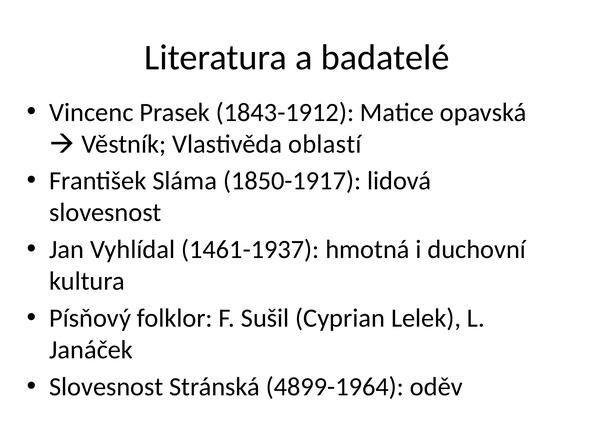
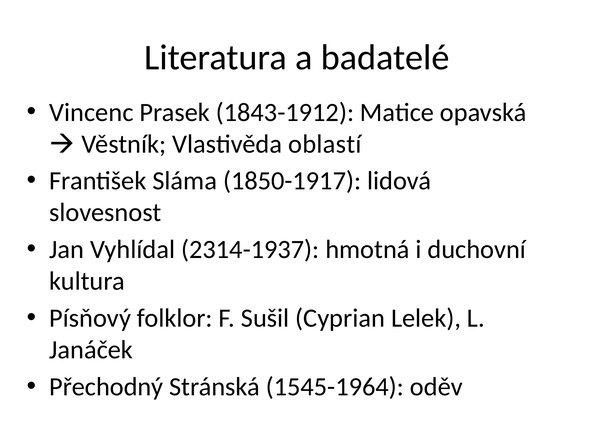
1461-1937: 1461-1937 -> 2314-1937 (250, 250)
Slovesnost: Slovesnost -> Přechodný (106, 387)
4899-1964: 4899-1964 -> 1545-1964 (335, 387)
